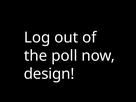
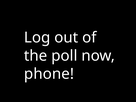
design: design -> phone (49, 74)
